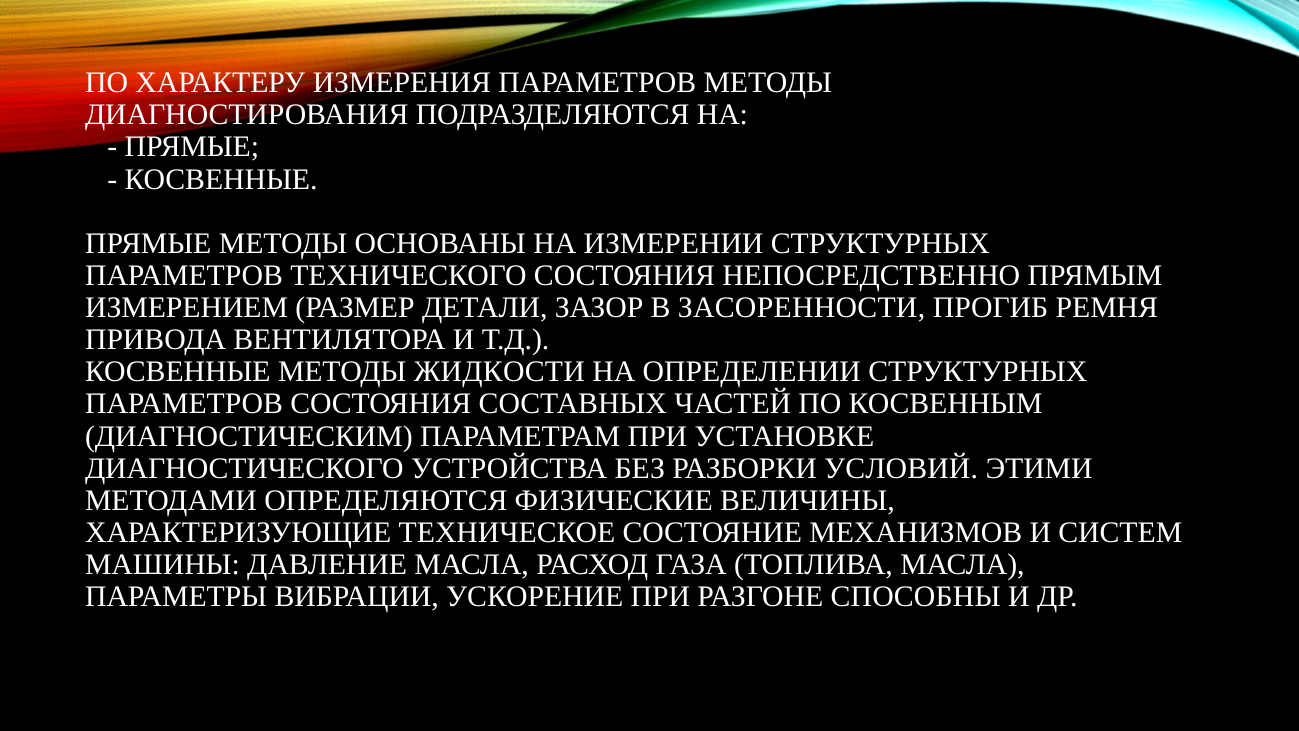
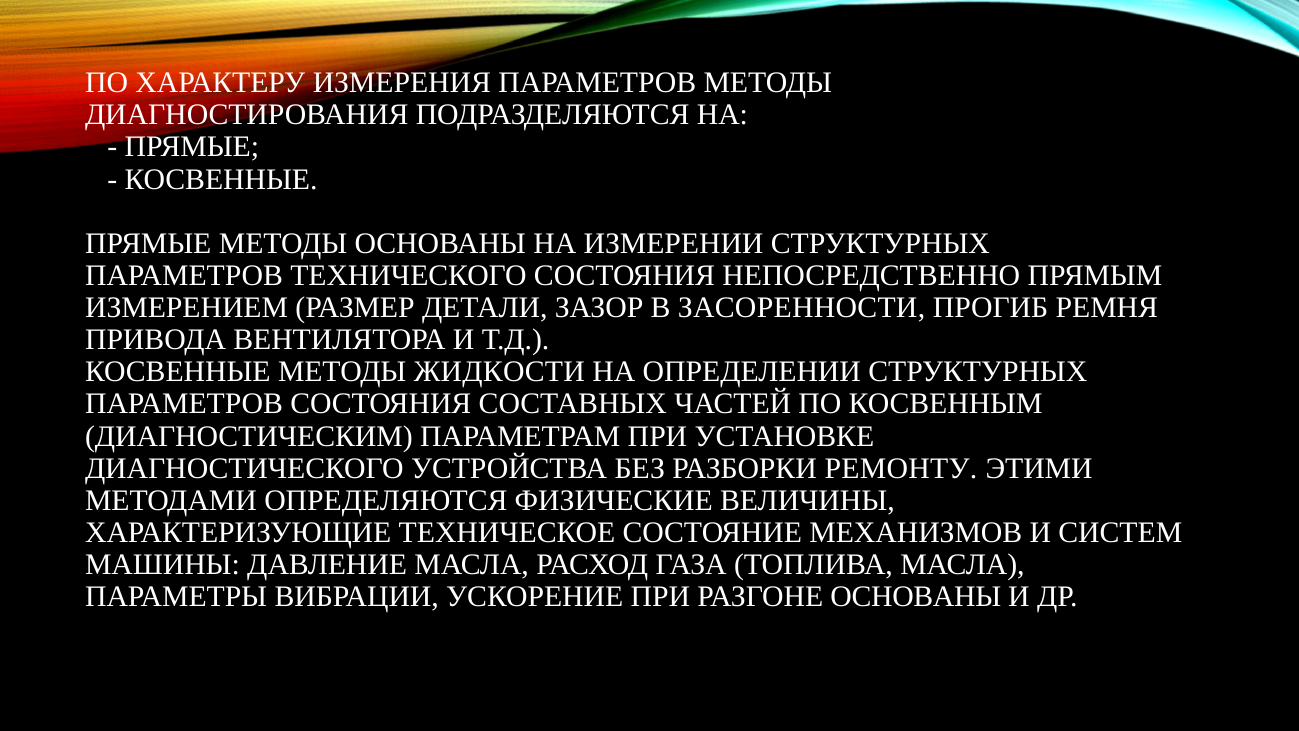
УСЛОВИЙ: УСЛОВИЙ -> РЕМОНТУ (901, 468)
РАЗГОНЕ СПОСОБНЫ: СПОСОБНЫ -> ОСНОВАНЫ (916, 597)
